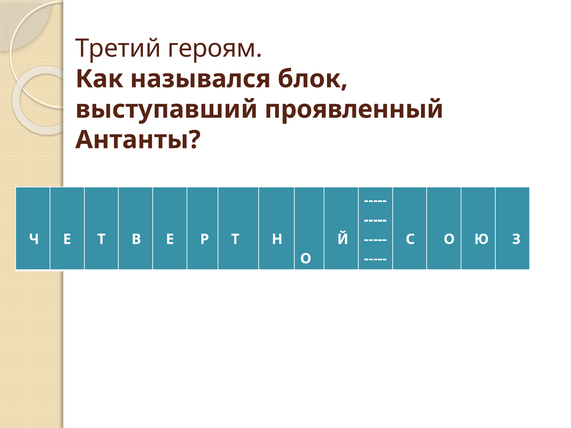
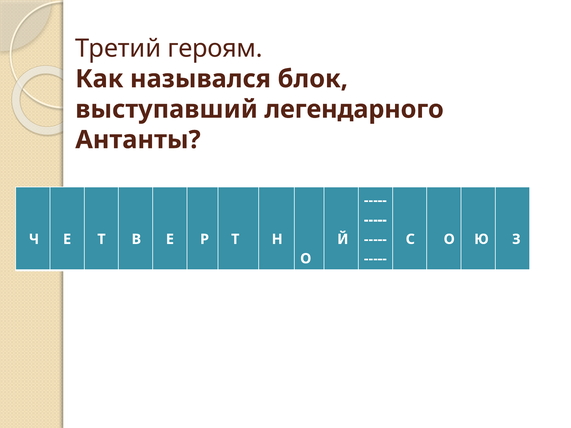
проявленный: проявленный -> легендарного (354, 109)
